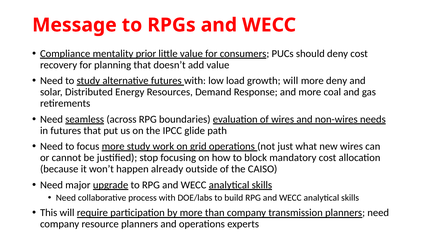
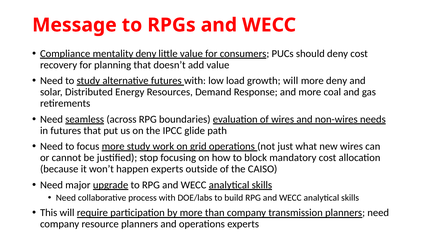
mentality prior: prior -> deny (146, 54)
happen already: already -> experts (167, 169)
